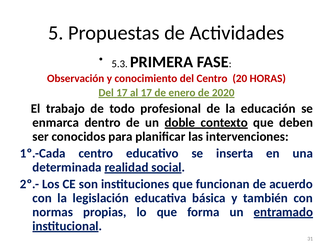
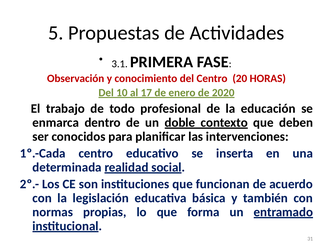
5.3: 5.3 -> 3.1 (120, 64)
Del 17: 17 -> 10 (122, 93)
